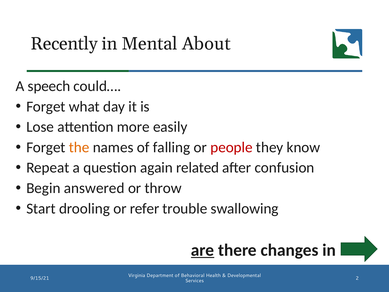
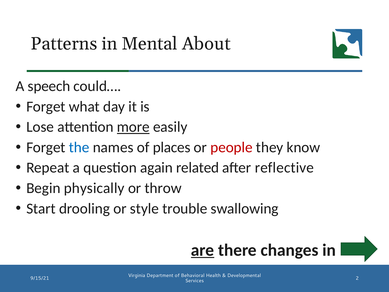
Recently: Recently -> Patterns (64, 44)
more underline: none -> present (133, 127)
the colour: orange -> blue (79, 147)
falling: falling -> places (172, 147)
confusion: confusion -> reflective (284, 168)
answered: answered -> physically (94, 188)
refer: refer -> style (144, 208)
